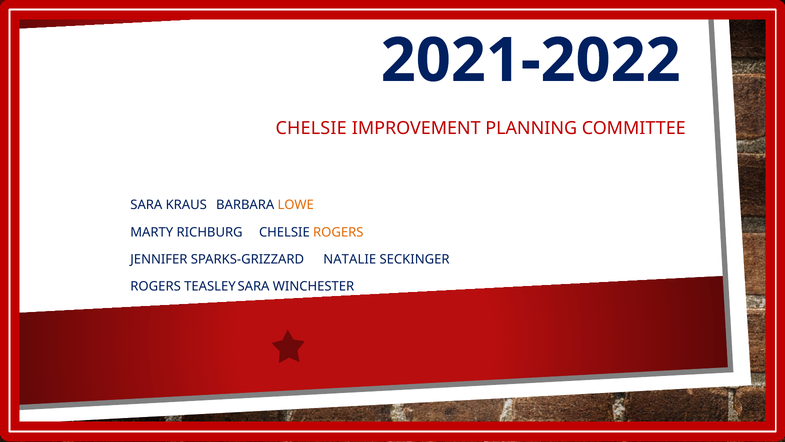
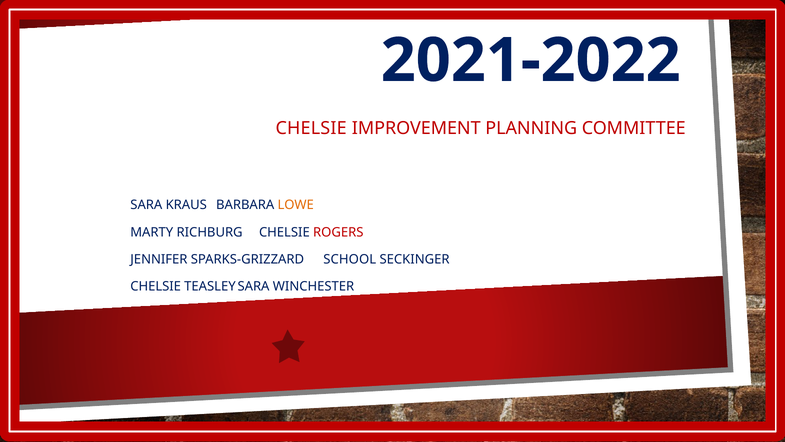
ROGERS colour: orange -> red (338, 232)
NATALIE: NATALIE -> SCHOOL (350, 259)
ROGERS: ROGERS -> CHELSIE (156, 286)
